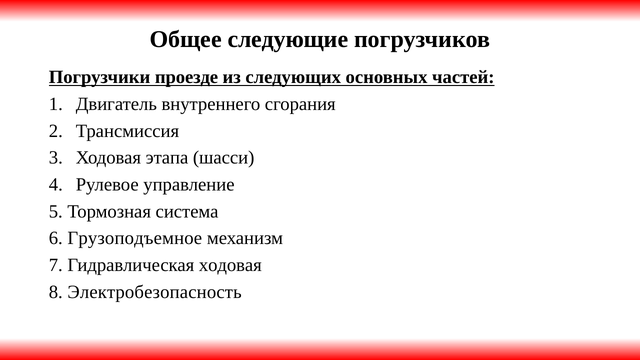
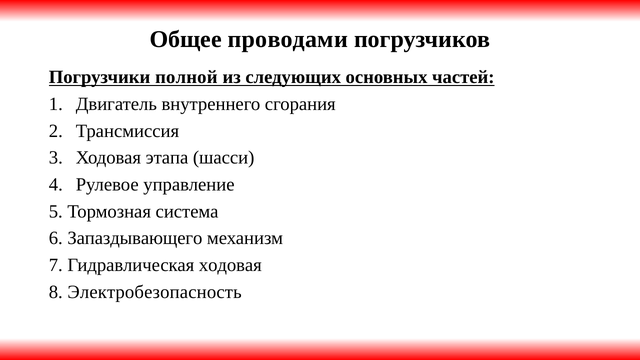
следующие: следующие -> проводами (288, 39)
проезде: проезде -> полной (186, 77)
Грузоподъемное: Грузоподъемное -> Запаздывающего (135, 238)
